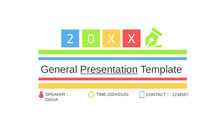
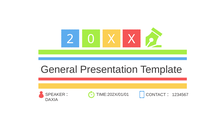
Presentation underline: present -> none (109, 69)
